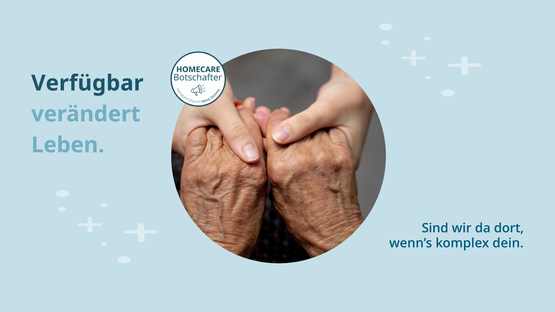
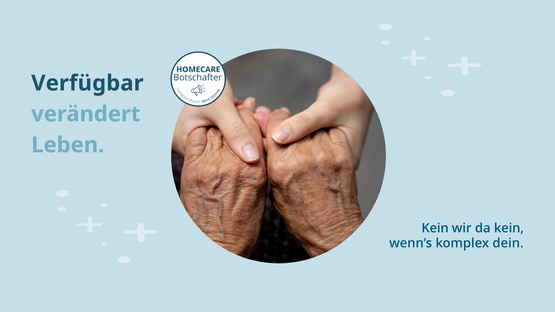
Sind: Sind -> Kein (435, 228)
da dort: dort -> kein (509, 228)
